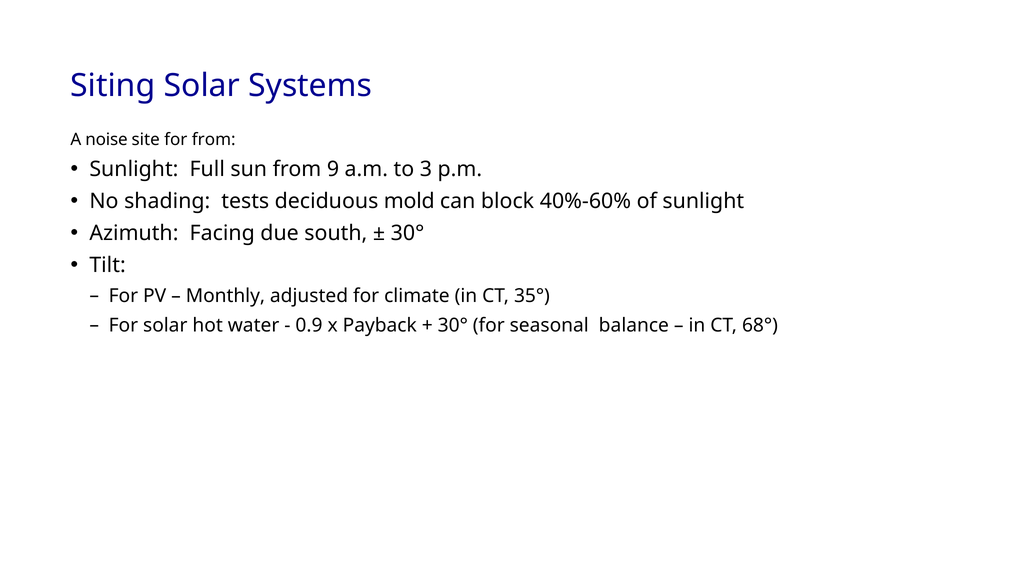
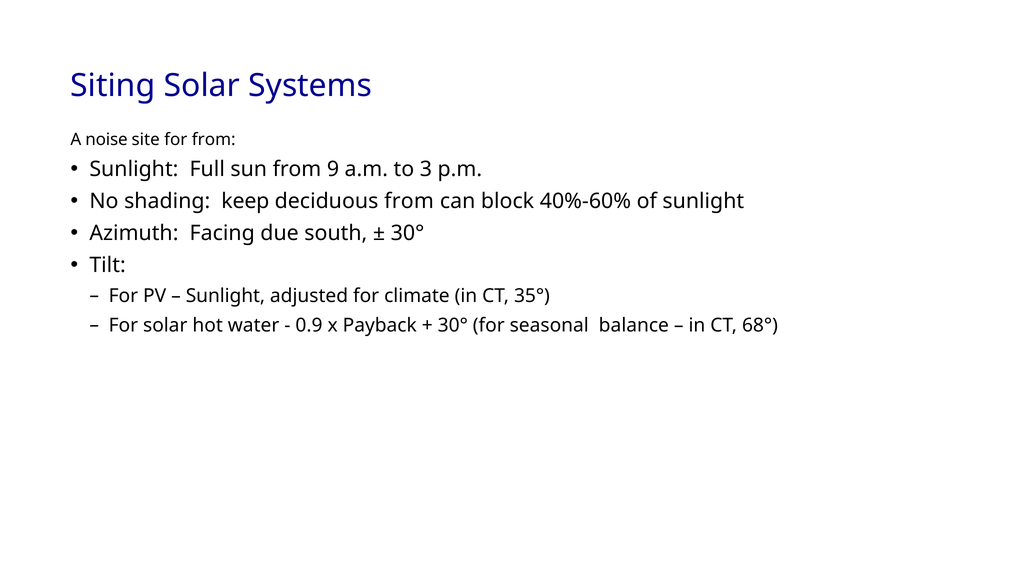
tests: tests -> keep (245, 201)
deciduous mold: mold -> from (409, 201)
Monthly: Monthly -> Sunlight (225, 296)
